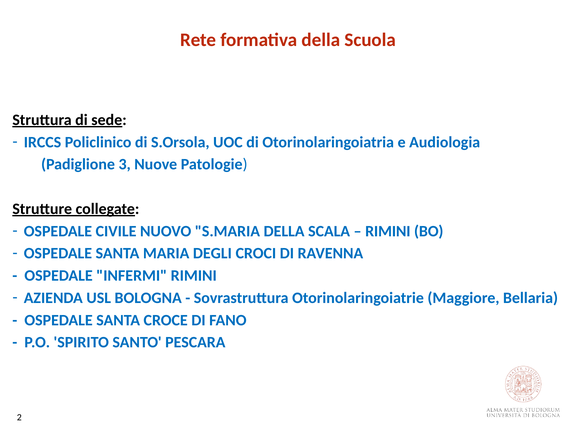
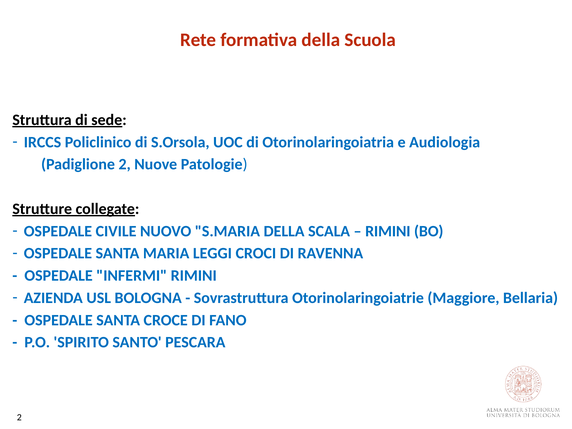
Padiglione 3: 3 -> 2 (125, 164)
DEGLI: DEGLI -> LEGGI (212, 253)
